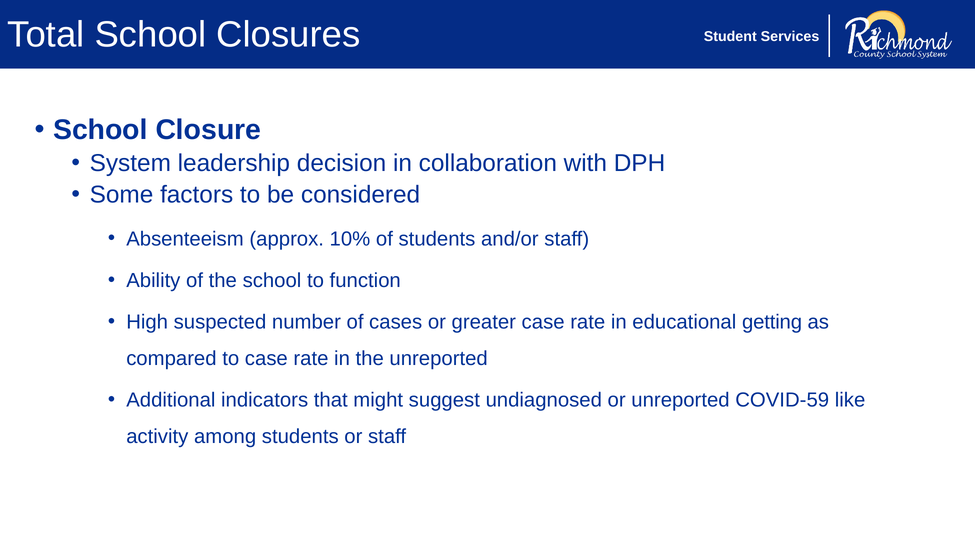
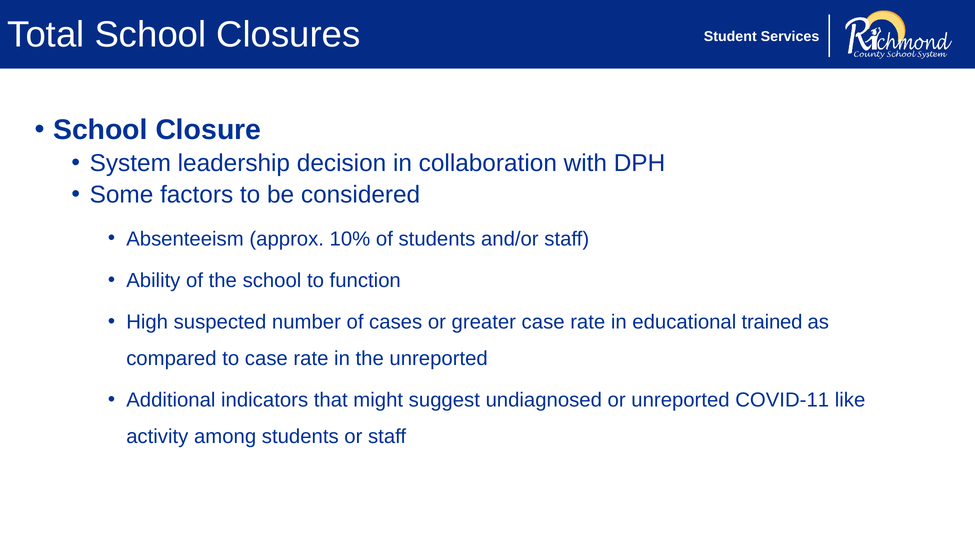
getting: getting -> trained (772, 322)
COVID-59: COVID-59 -> COVID-11 (782, 401)
